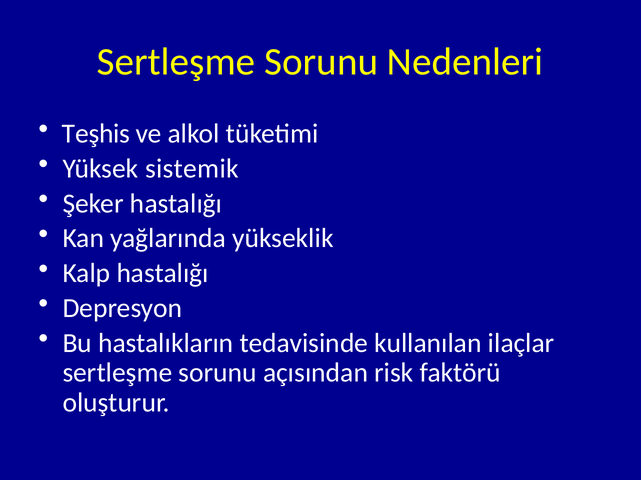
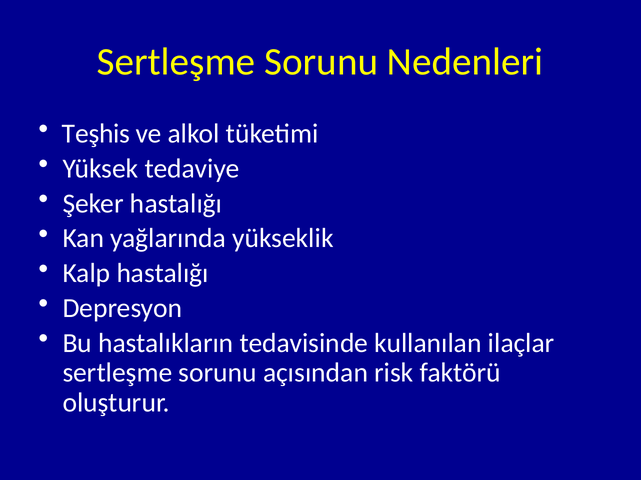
sistemik: sistemik -> tedaviye (192, 169)
